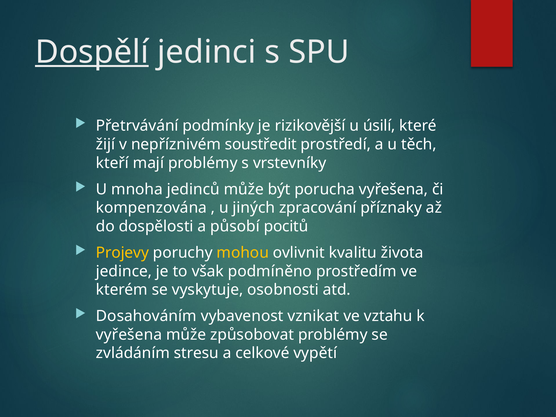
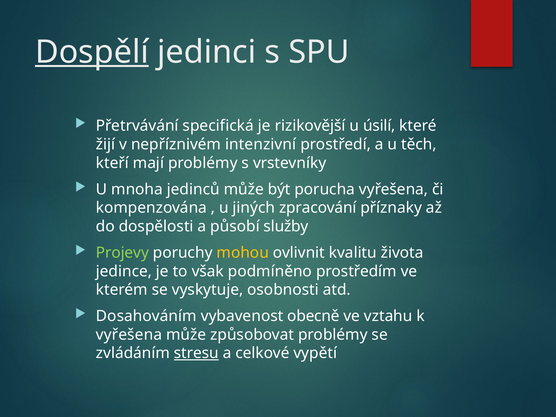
podmínky: podmínky -> specifická (218, 126)
soustředit: soustředit -> intenzivní (261, 144)
pocitů: pocitů -> služby (286, 226)
Projevy colour: yellow -> light green (122, 253)
vznikat: vznikat -> obecně (313, 316)
stresu underline: none -> present (196, 353)
